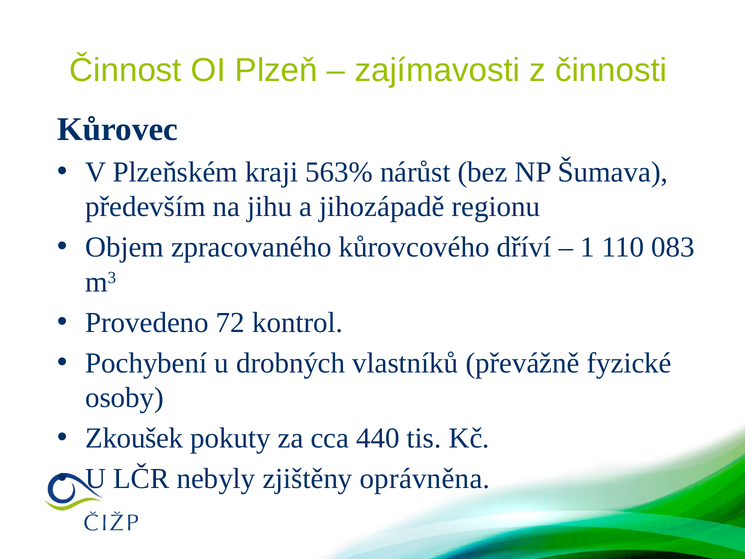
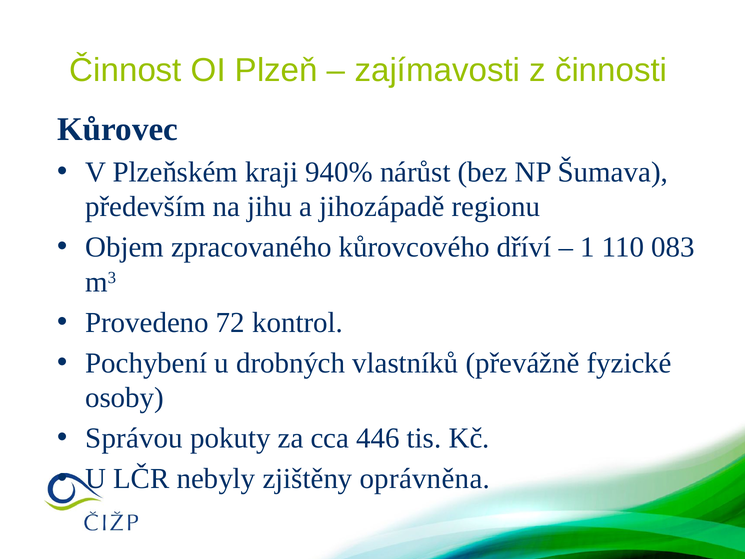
563%: 563% -> 940% (339, 172)
Zkoušek: Zkoušek -> Správou (134, 438)
440: 440 -> 446 (378, 438)
